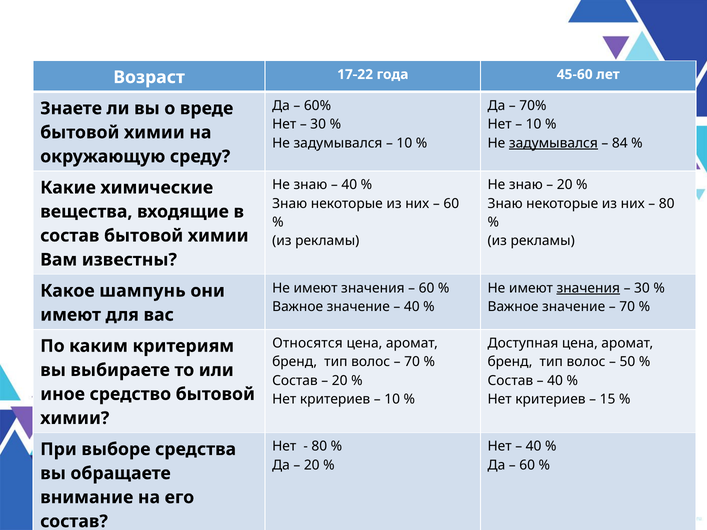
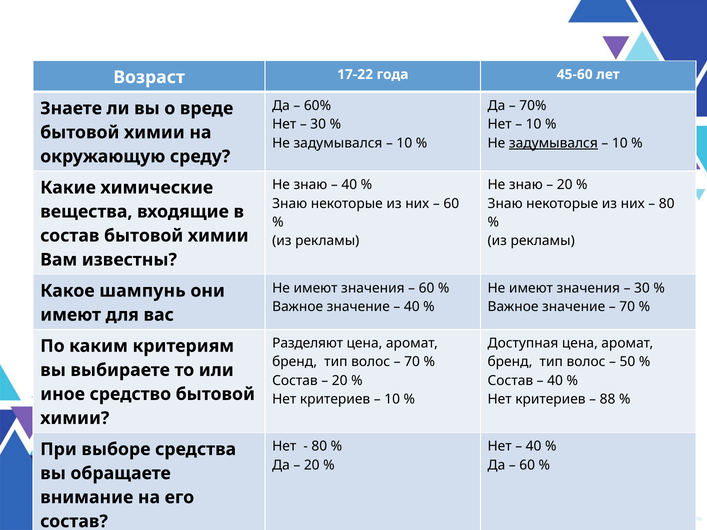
84: 84 -> 10 (620, 143)
значения underline: present -> none (588, 288)
Относятся: Относятся -> Разделяют (308, 343)
15: 15 -> 88 (608, 400)
